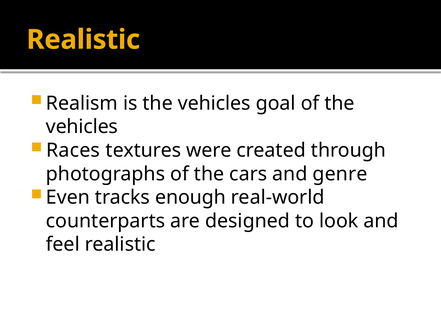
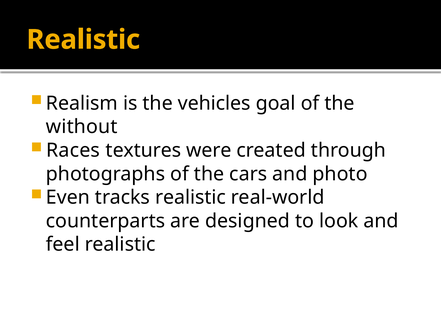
vehicles: vehicles -> without (82, 127)
genre: genre -> photo (340, 174)
tracks enough: enough -> realistic (190, 197)
